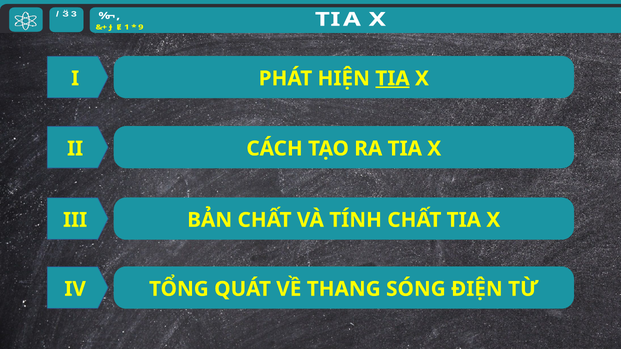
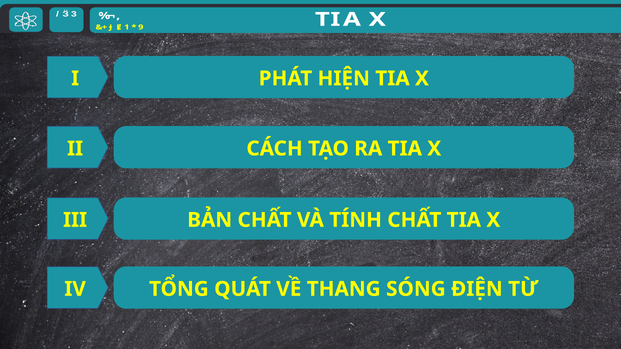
TIA underline: present -> none (392, 79)
